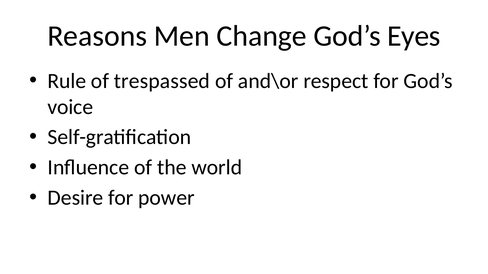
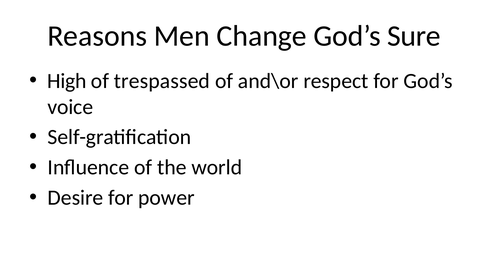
Eyes: Eyes -> Sure (414, 36)
Rule: Rule -> High (67, 81)
